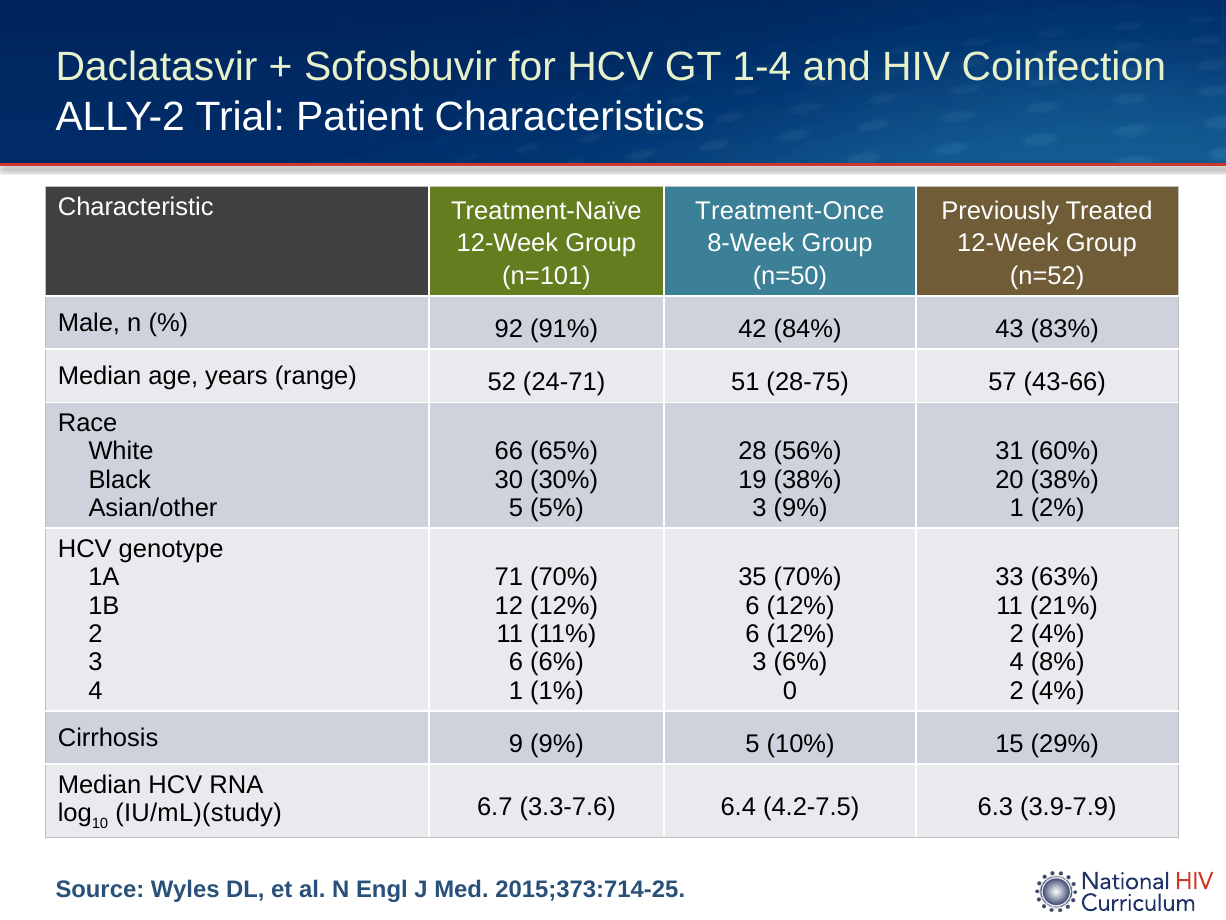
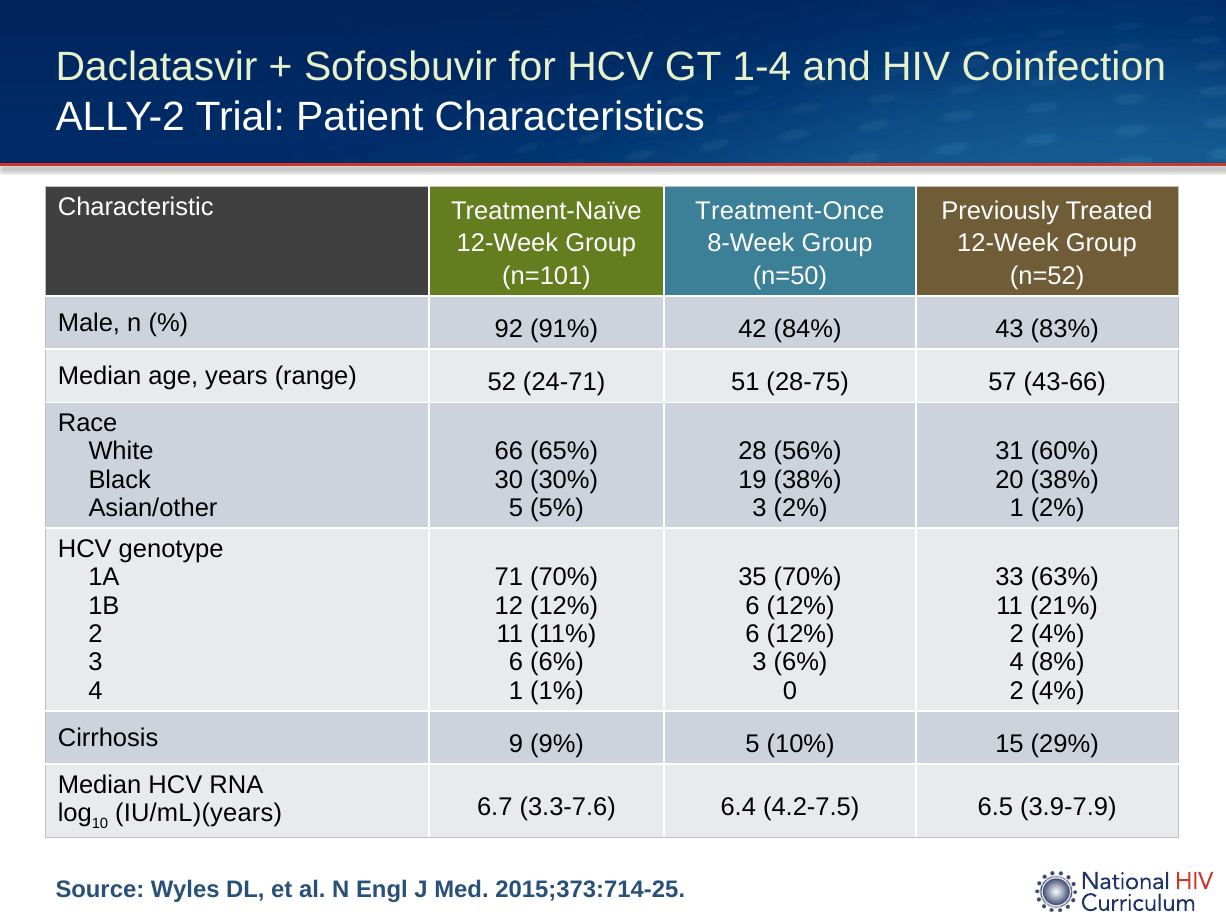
3 9%: 9% -> 2% (801, 508)
IU/mL)(study: IU/mL)(study -> IU/mL)(years (199, 813)
6.3: 6.3 -> 6.5 (995, 807)
